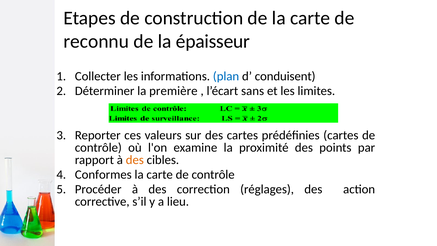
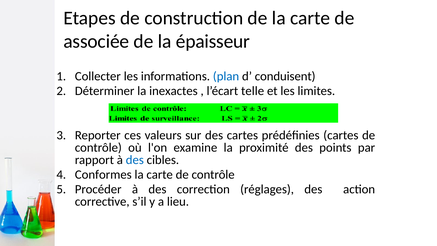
reconnu: reconnu -> associée (96, 42)
première: première -> inexactes (173, 91)
sans: sans -> telle (253, 91)
des colour: orange -> blue (135, 160)
